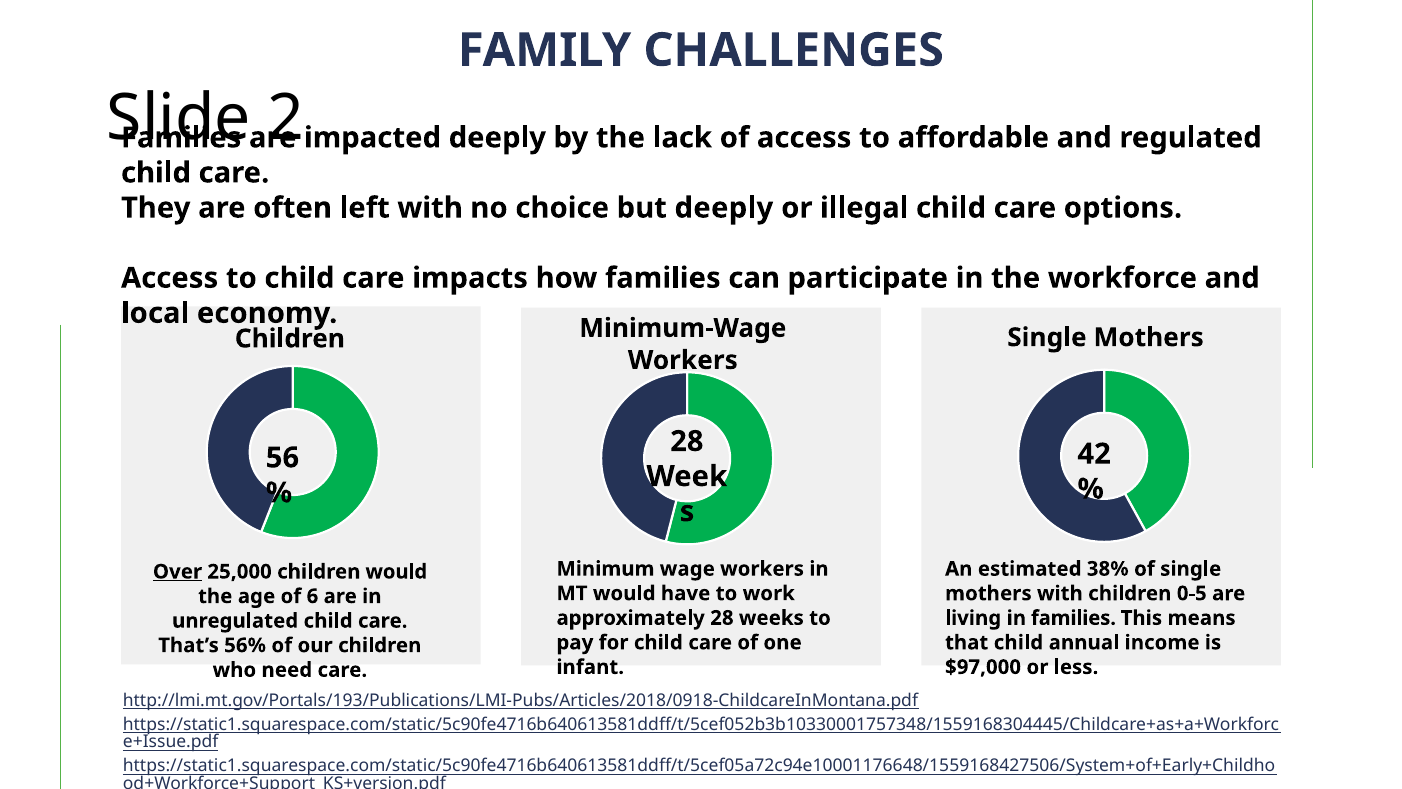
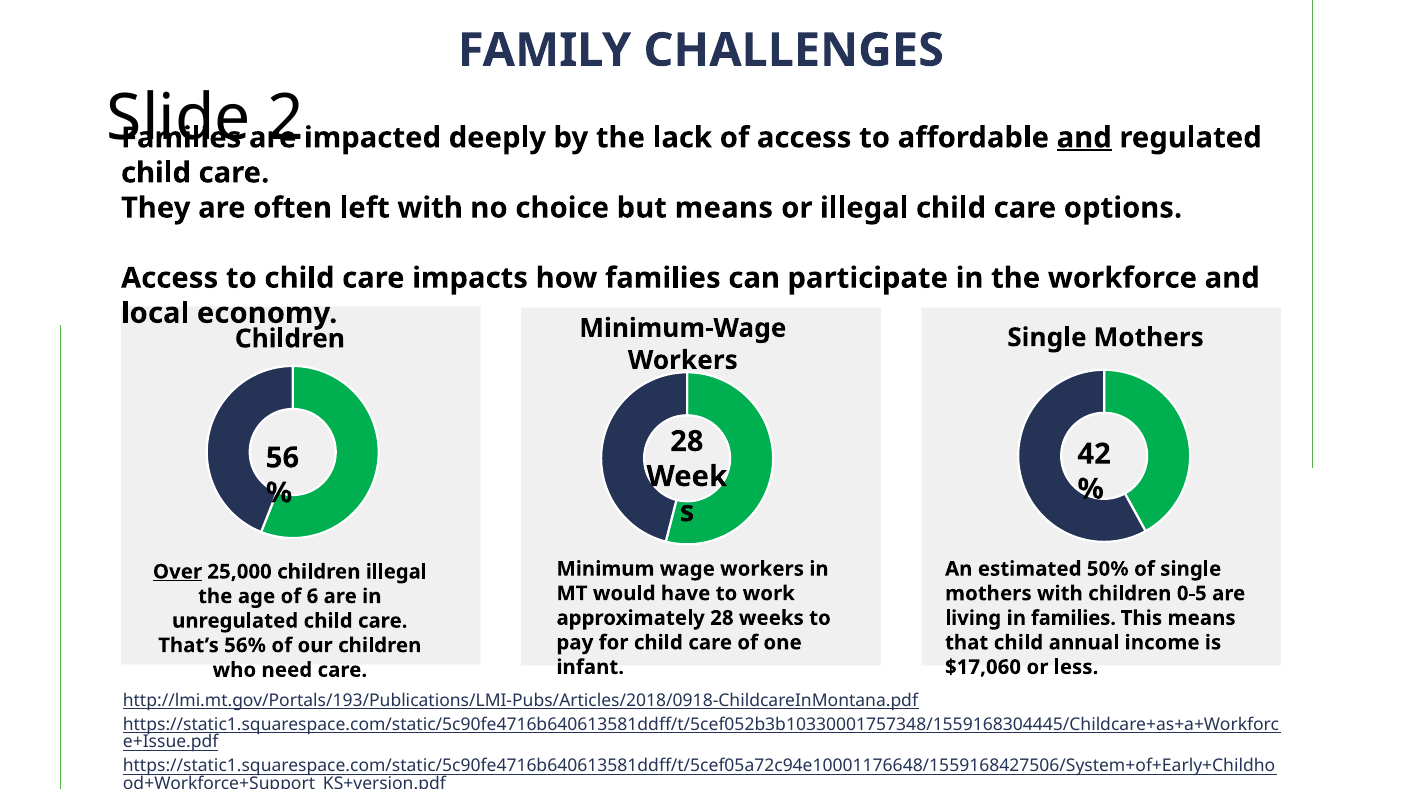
and underline: none -> present (1084, 138)
but deeply: deeply -> means (724, 208)
38%: 38% -> 50% (1108, 569)
children would: would -> illegal (396, 571)
$97,000: $97,000 -> $17,060 (983, 667)
